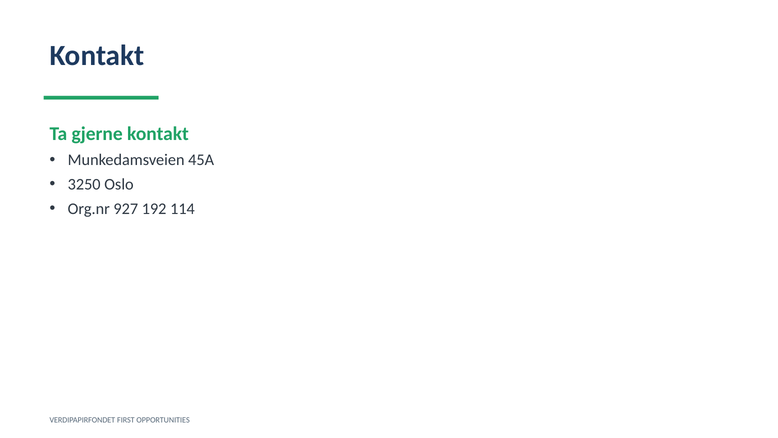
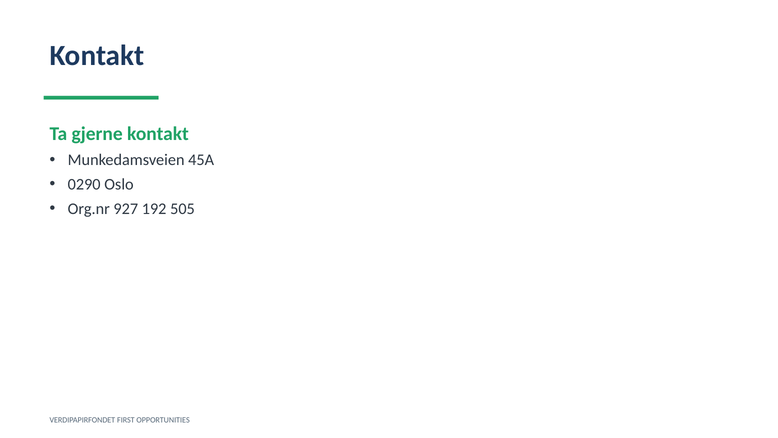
3250: 3250 -> 0290 (84, 184)
114: 114 -> 505 (182, 209)
